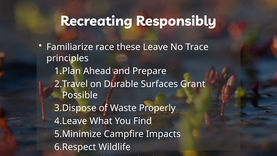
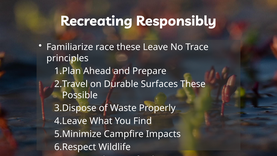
Surfaces Grant: Grant -> These (193, 84)
